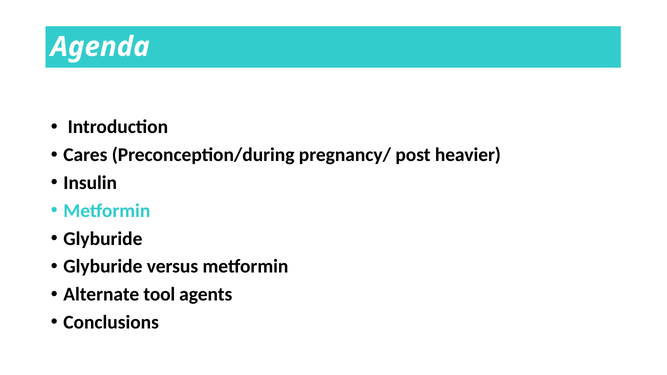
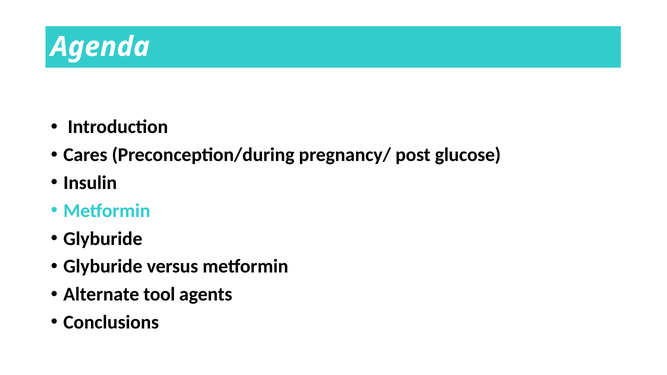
heavier: heavier -> glucose (468, 155)
